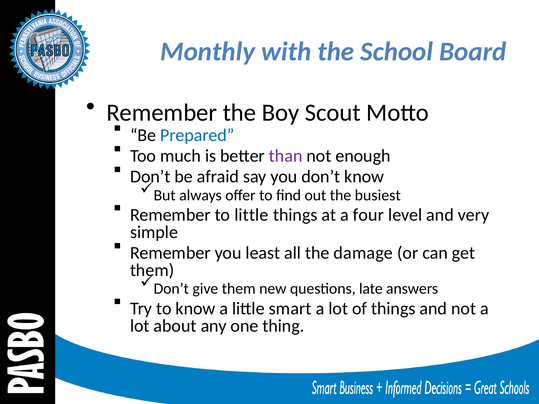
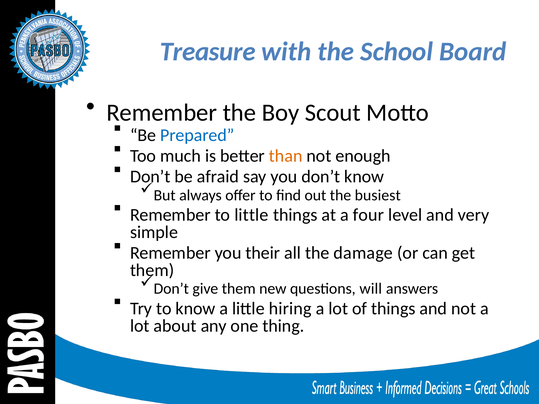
Monthly: Monthly -> Treasure (208, 52)
than colour: purple -> orange (286, 156)
least: least -> their (263, 253)
late: late -> will (371, 289)
smart: smart -> hiring (290, 309)
